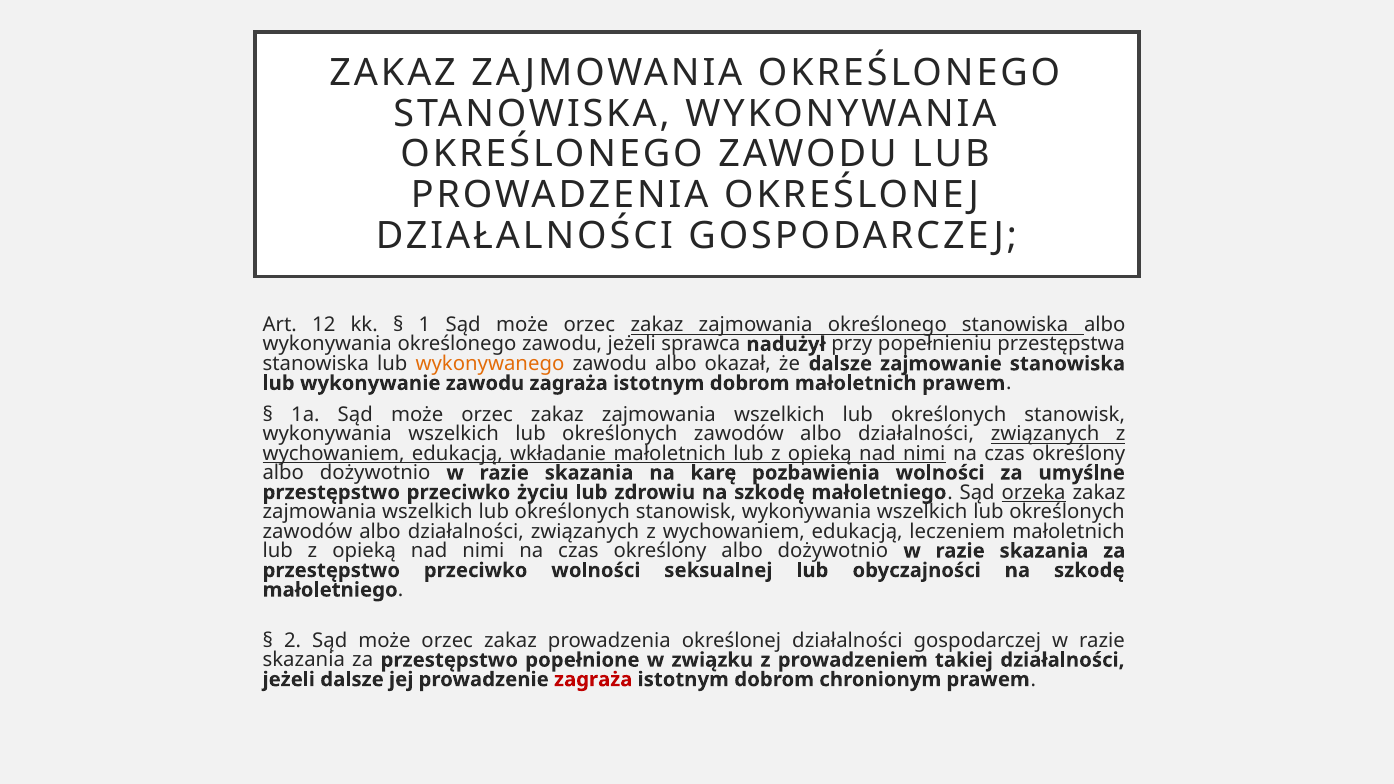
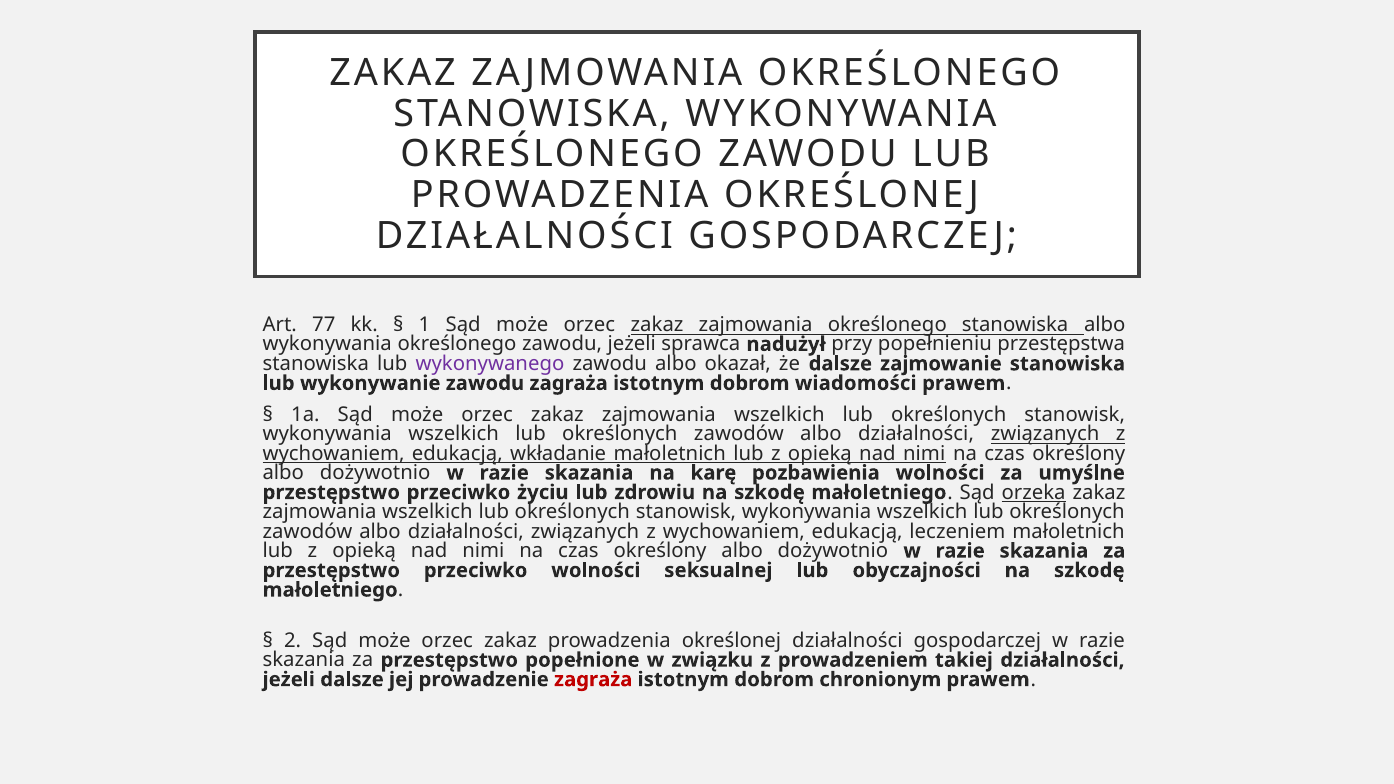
12: 12 -> 77 (324, 325)
wykonywanego colour: orange -> purple (490, 364)
dobrom małoletnich: małoletnich -> wiadomości (856, 383)
